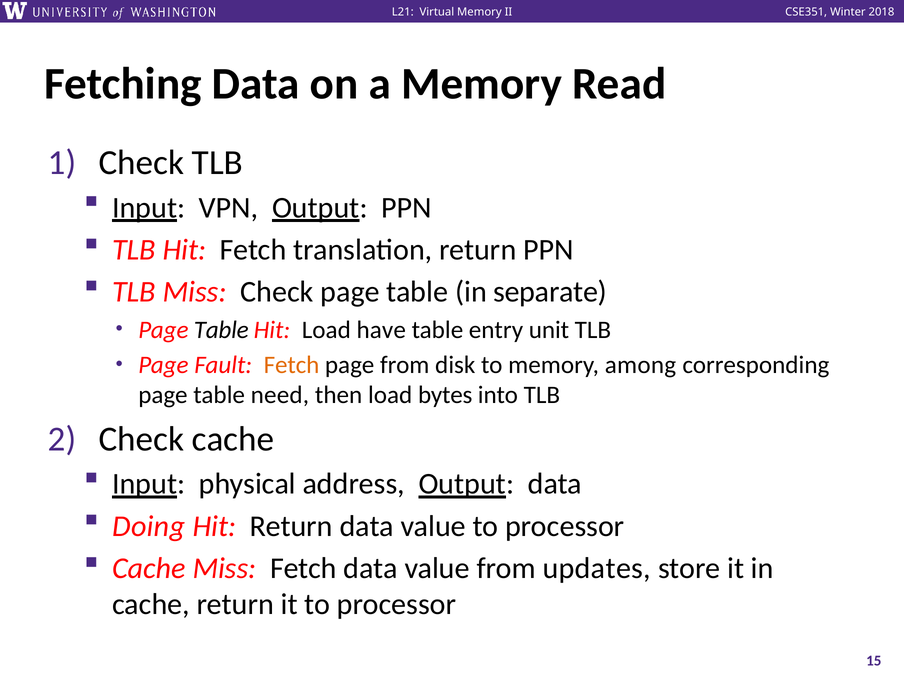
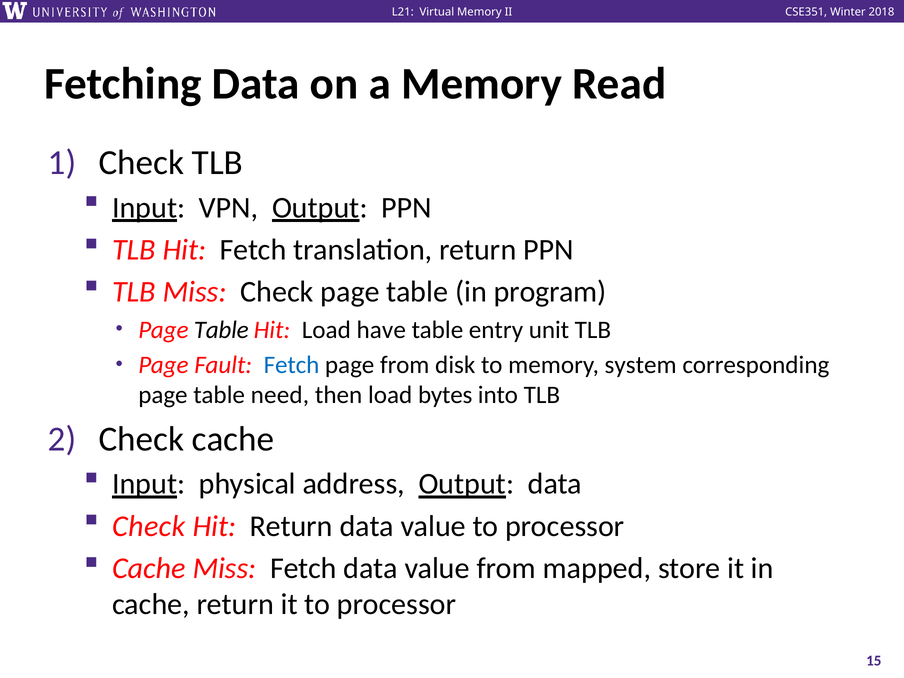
separate: separate -> program (550, 292)
Fetch colour: orange -> blue (292, 365)
among: among -> system (641, 365)
Doing: Doing -> Check (149, 526)
updates: updates -> mapped (597, 568)
